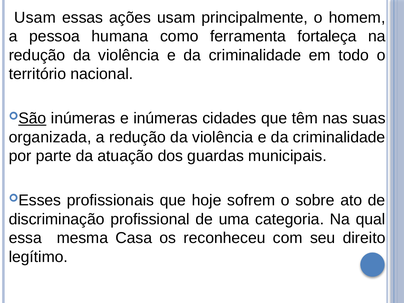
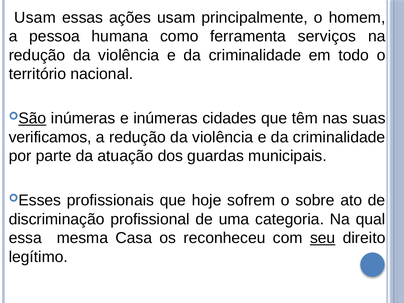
fortaleça: fortaleça -> serviços (327, 36)
organizada: organizada -> verificamos (50, 137)
seu underline: none -> present (323, 238)
